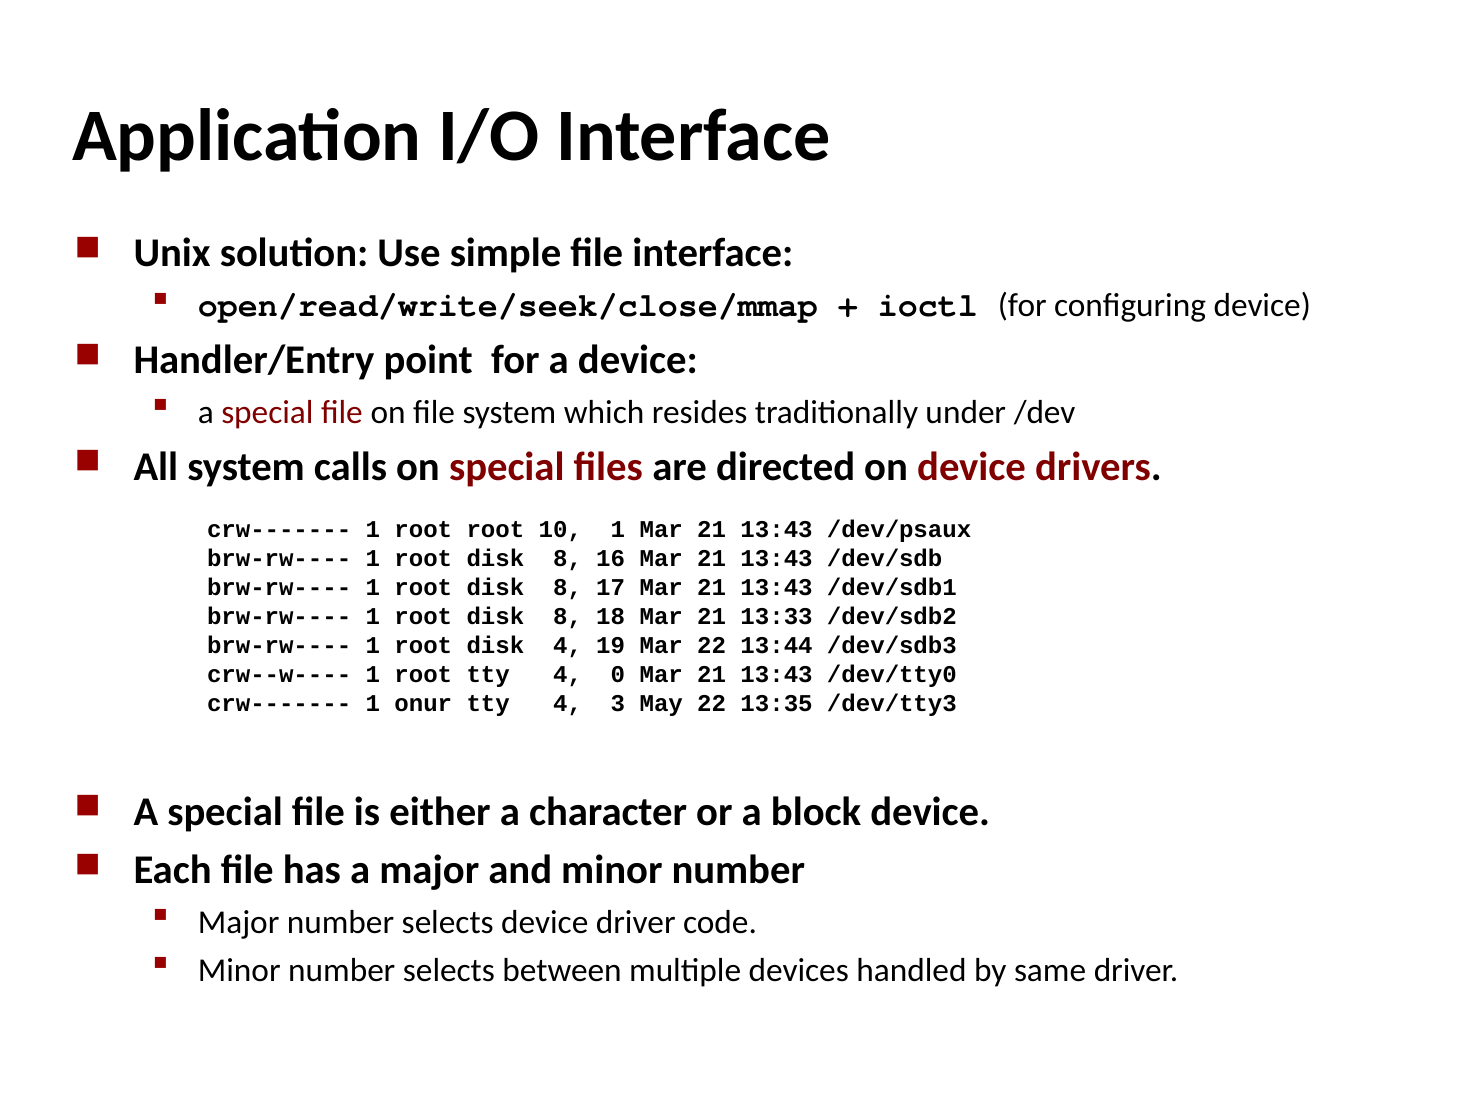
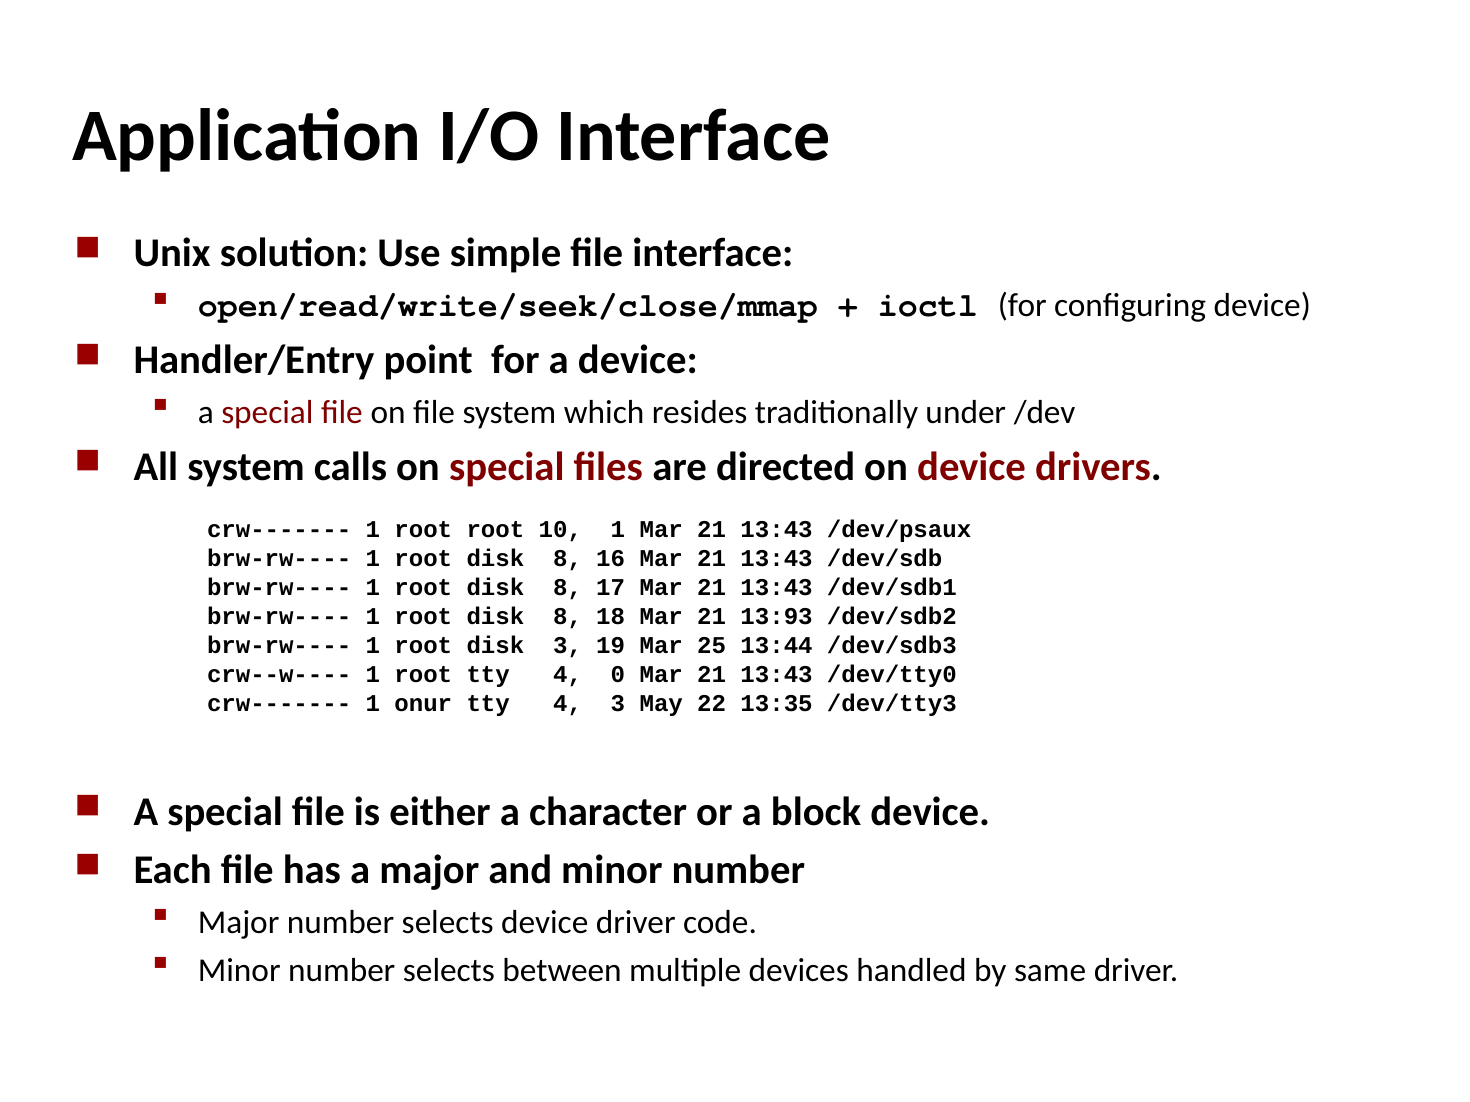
13:33: 13:33 -> 13:93 (777, 617)
disk 4: 4 -> 3 (568, 646)
Mar 22: 22 -> 25 (712, 646)
